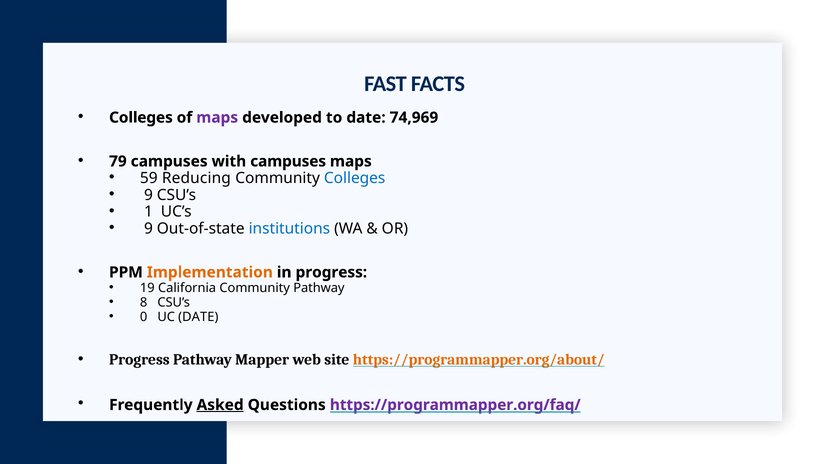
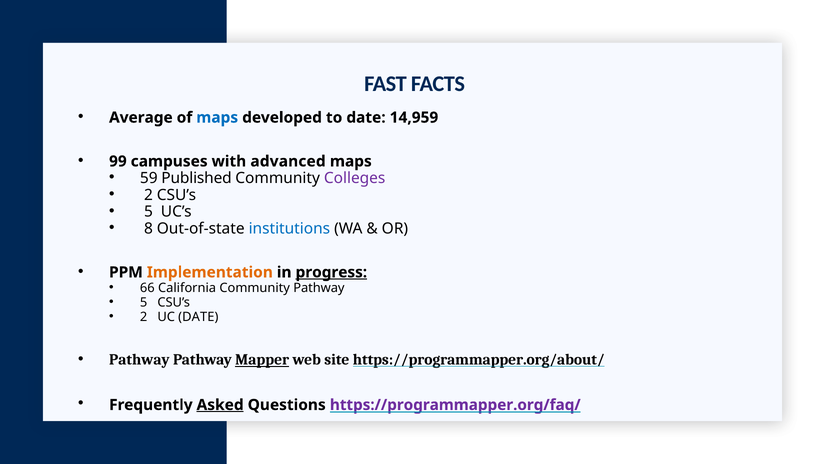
Colleges: Colleges -> Average (141, 118)
maps colour: purple -> blue (217, 118)
74,969: 74,969 -> 14,959 (414, 118)
79: 79 -> 99 (118, 161)
with campuses: campuses -> advanced (288, 161)
Reducing: Reducing -> Published (197, 178)
Colleges colour: blue -> purple (355, 178)
9: 9 -> 2 (148, 195)
1: 1 -> 5 (148, 212)
9: 9 -> 8 (148, 229)
progress underline: none -> present (331, 272)
19: 19 -> 66 (147, 288)
8: 8 -> 5 (144, 303)
0: 0 -> 2 (144, 317)
Progress: Progress -> Pathway (139, 360)
Mapper underline: none -> present (262, 360)
https://programmapper.org/about/ colour: orange -> black (479, 360)
